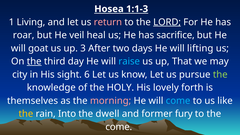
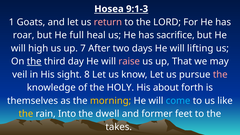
1:1-3: 1:1-3 -> 9:1-3 (137, 9)
Living: Living -> Goats (31, 22)
LORD underline: present -> none (167, 22)
veil: veil -> full (77, 35)
goat: goat -> high (38, 48)
3: 3 -> 7 (83, 48)
raise colour: light blue -> pink (129, 61)
city: city -> veil (20, 75)
6: 6 -> 8 (87, 75)
the colour: light green -> pink (220, 75)
lovely: lovely -> about (166, 88)
morning colour: pink -> yellow (111, 101)
fury: fury -> feet (184, 114)
come: come -> takes (119, 127)
